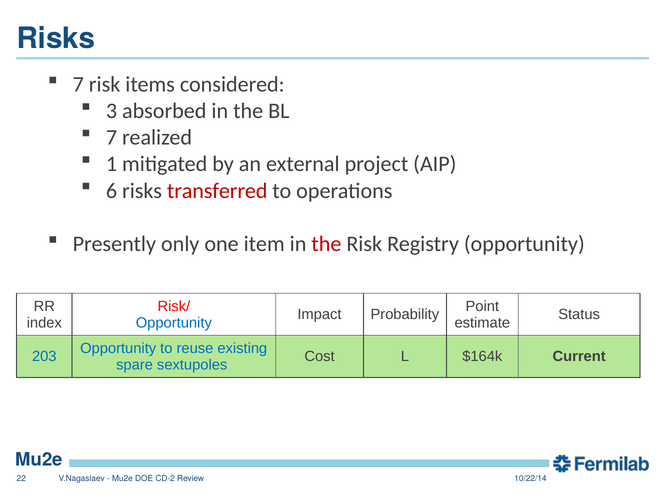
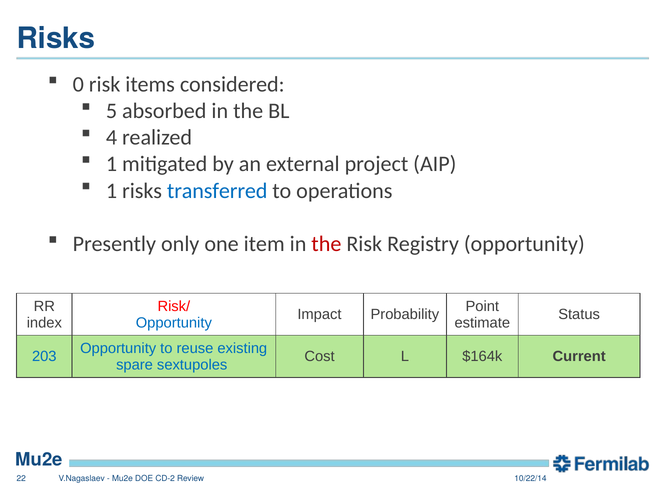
7: 7 -> 0 (78, 84)
3: 3 -> 5 (112, 111)
7: 7 -> 4 (112, 138)
6: 6 -> 1 (112, 191)
transferred colour: red -> blue (217, 191)
